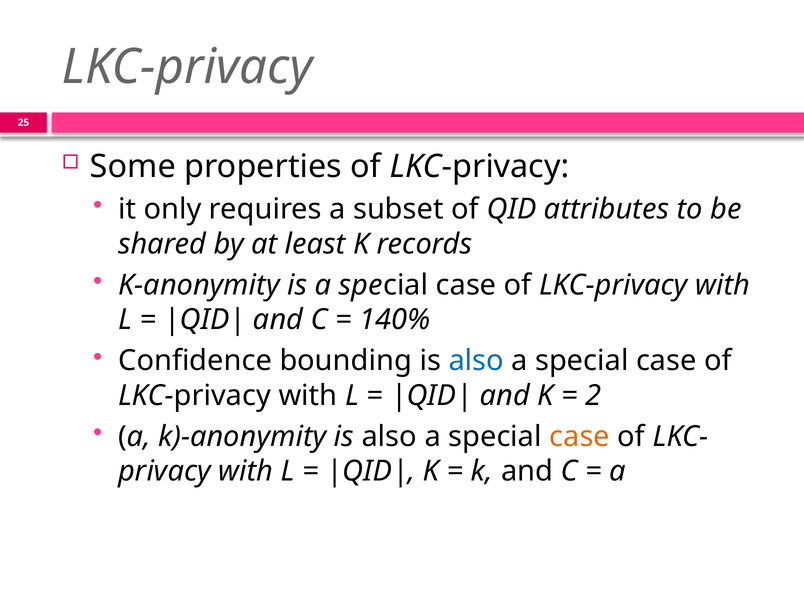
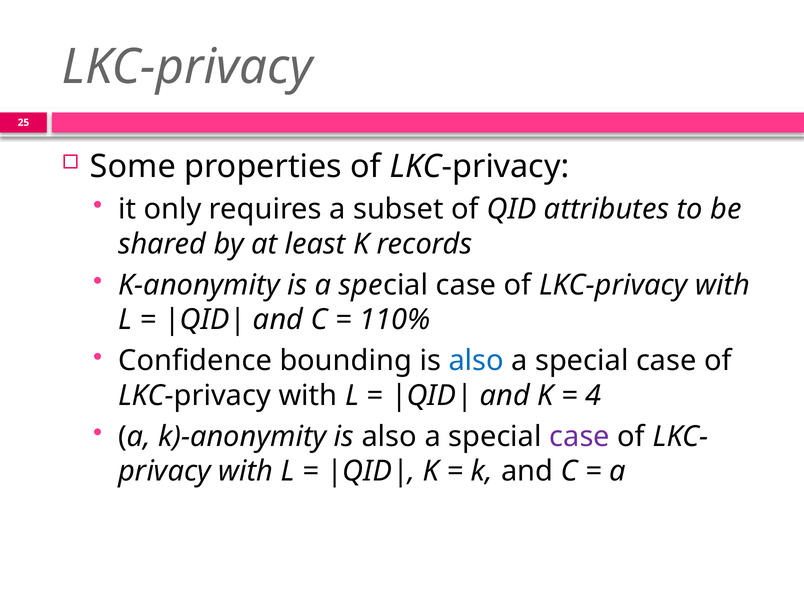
140%: 140% -> 110% (395, 320)
2: 2 -> 4 (593, 396)
case colour: orange -> purple (580, 437)
